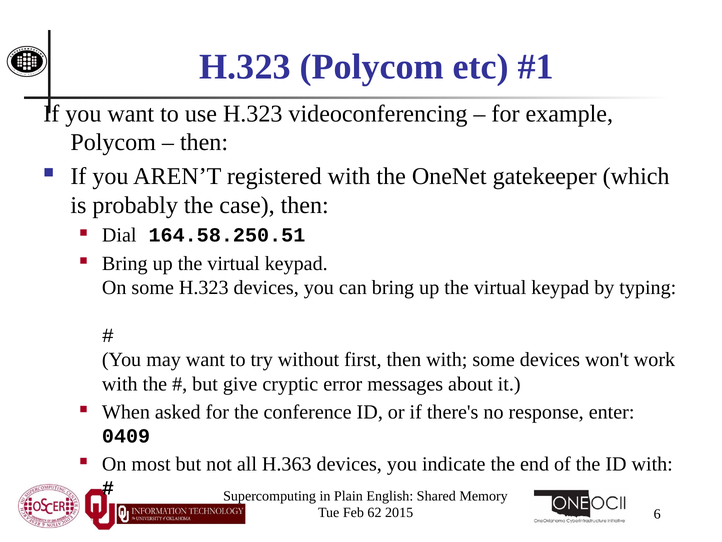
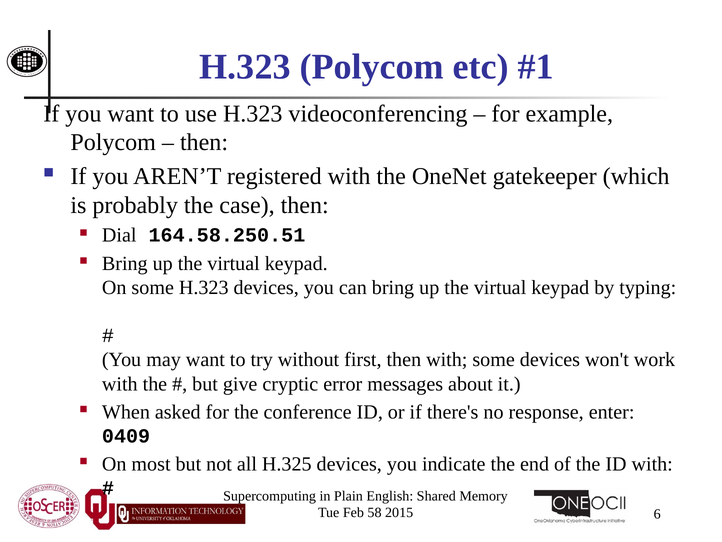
H.363: H.363 -> H.325 (287, 464)
62: 62 -> 58 (374, 512)
